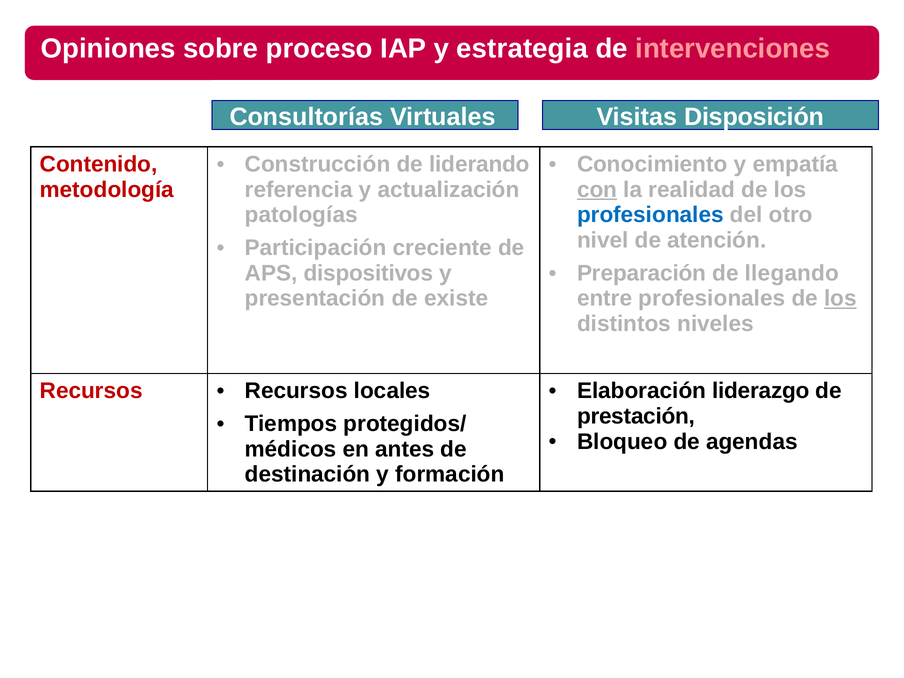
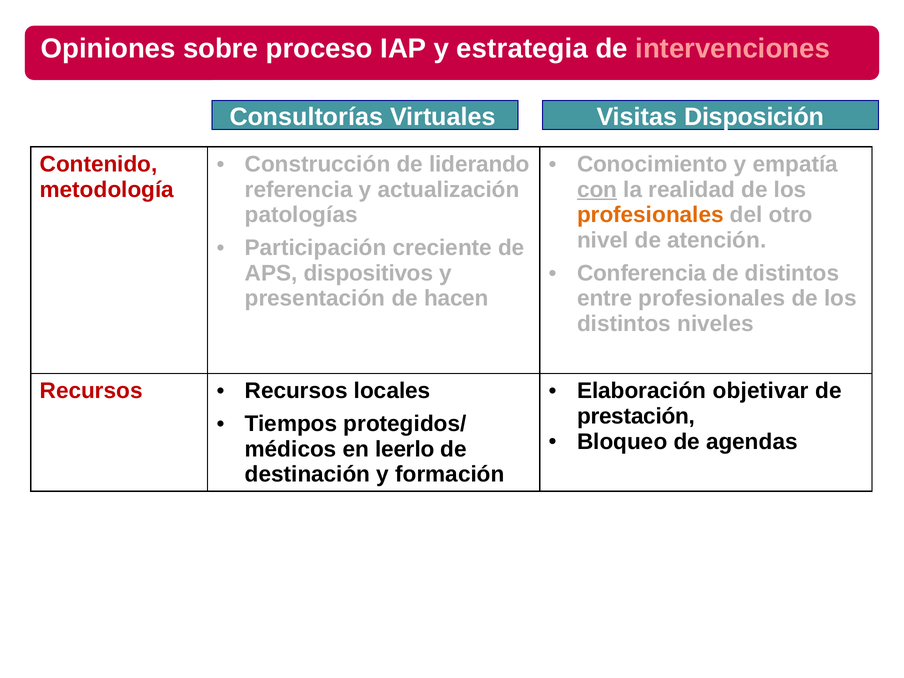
profesionales colour: blue -> orange (650, 215)
Preparación: Preparación -> Conferencia (642, 273)
de llegando: llegando -> distintos (792, 273)
existe: existe -> hacen (456, 298)
los underline: present -> none (840, 298)
liderazgo: liderazgo -> objetivar (761, 391)
antes: antes -> leerlo (405, 449)
